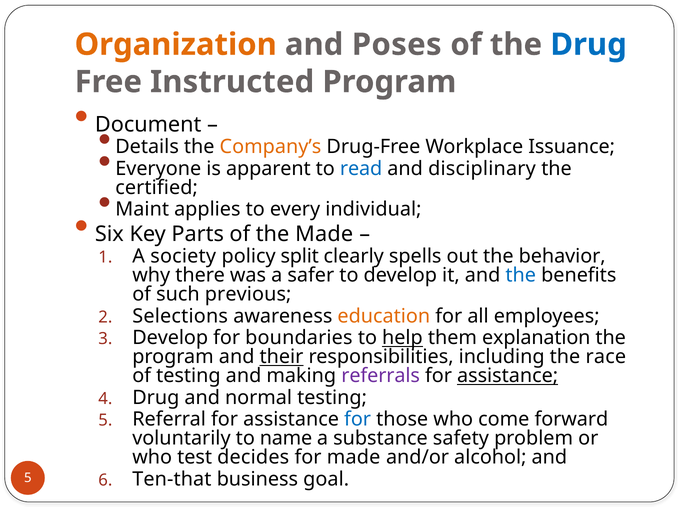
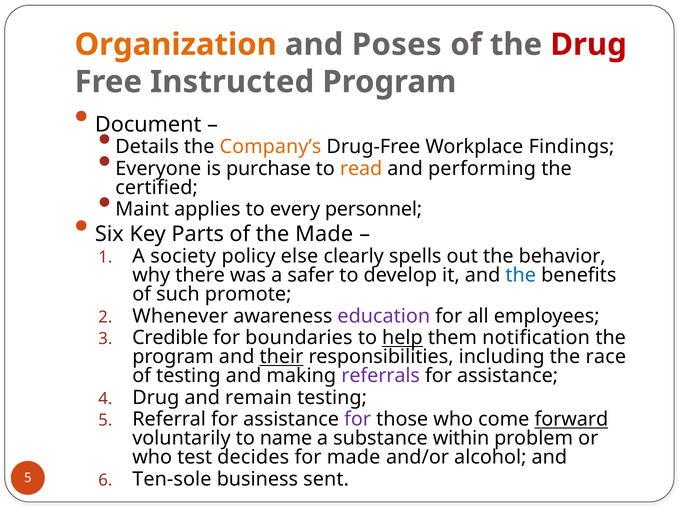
Drug colour: blue -> red (589, 45)
Issuance: Issuance -> Findings (572, 147)
apparent: apparent -> purchase (268, 169)
read colour: blue -> orange (361, 169)
disciplinary: disciplinary -> performing (482, 169)
individual: individual -> personnel (374, 209)
split: split -> else (300, 256)
previous: previous -> promote (248, 294)
Selections: Selections -> Whenever (180, 316)
education colour: orange -> purple (384, 316)
Develop: Develop -> Credible (170, 338)
explanation: explanation -> notification (536, 338)
assistance underline: present -> none (508, 376)
normal: normal -> remain (258, 398)
for colour: blue -> purple (358, 420)
forward underline: none -> present (571, 420)
safety: safety -> within (461, 439)
Ten-that: Ten-that -> Ten-sole (172, 479)
goal: goal -> sent (326, 479)
